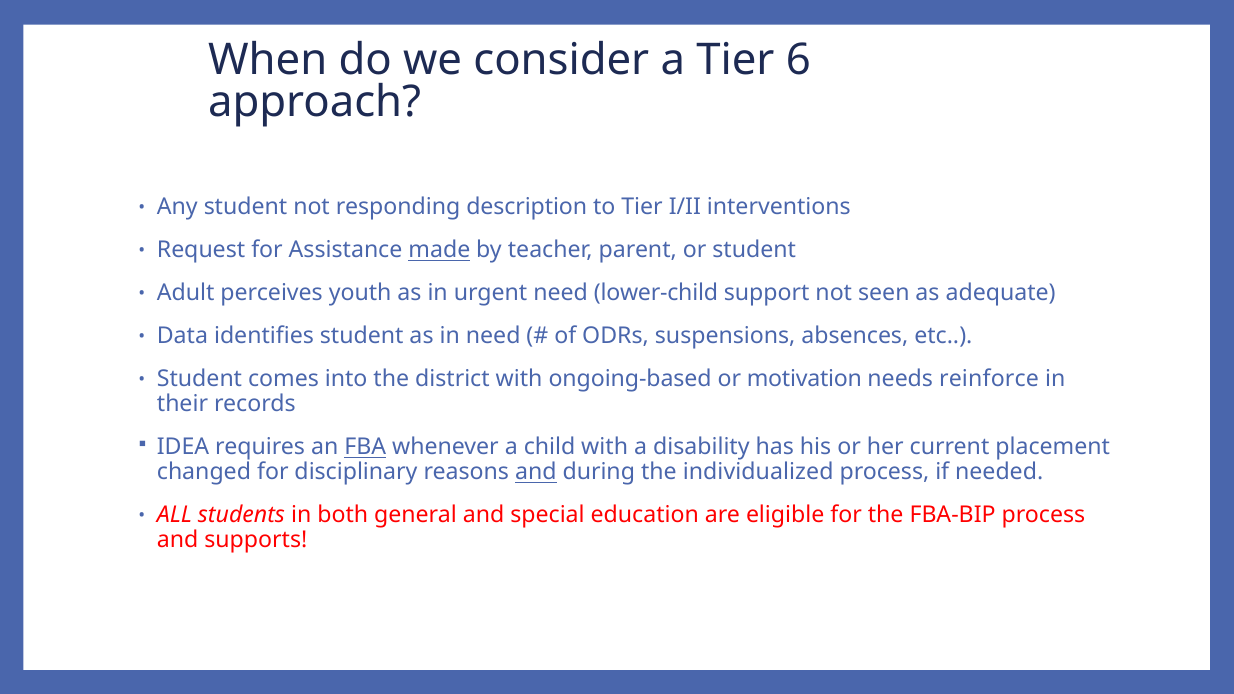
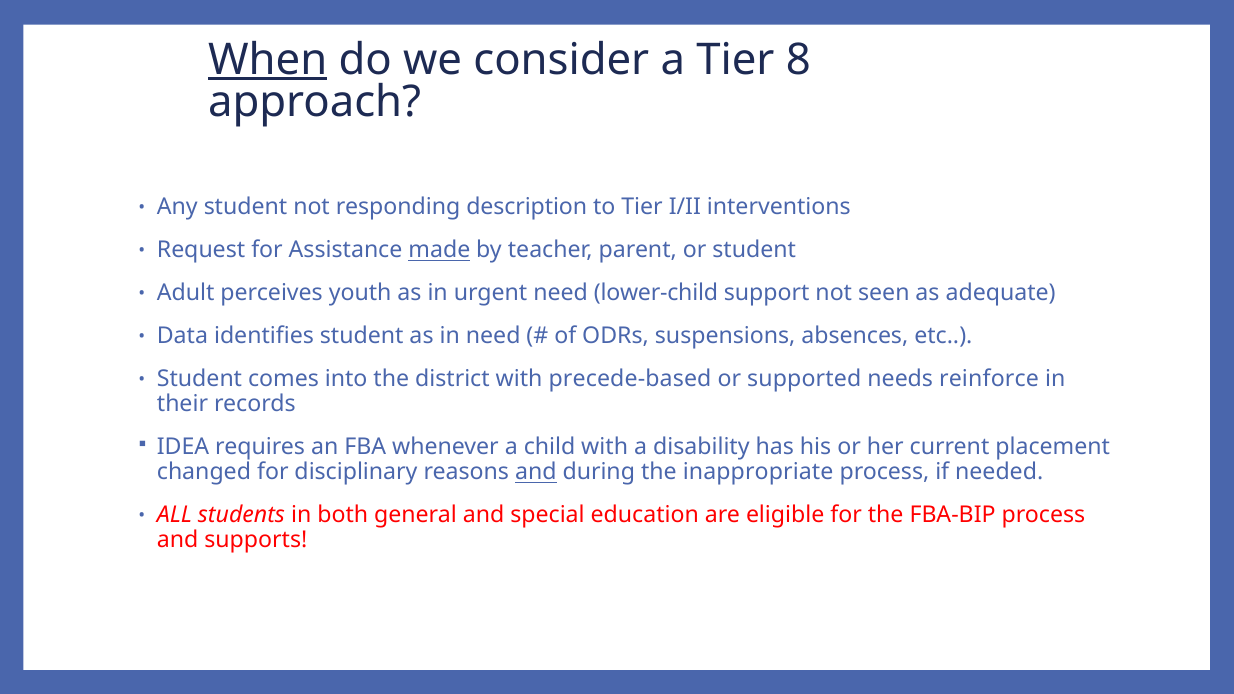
When underline: none -> present (268, 60)
6: 6 -> 8 (798, 60)
ongoing-based: ongoing-based -> precede-based (630, 379)
motivation: motivation -> supported (804, 379)
FBA underline: present -> none (365, 447)
individualized: individualized -> inappropriate (758, 472)
